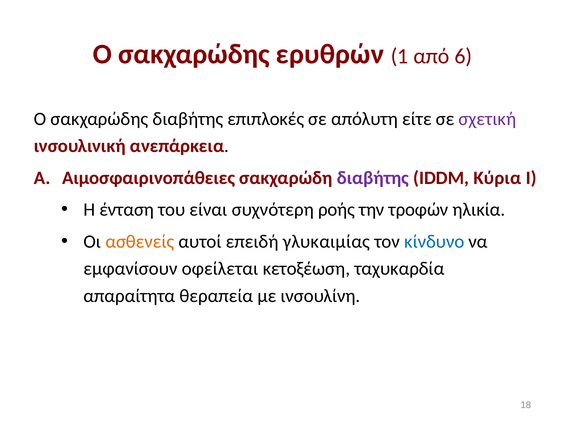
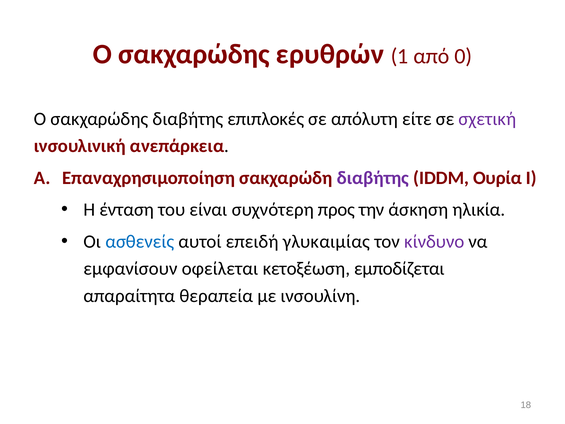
6: 6 -> 0 (463, 56)
Αιμοσφαιρινοπάθειες: Αιμοσφαιρινοπάθειες -> Επαναχρησιμοποίηση (149, 178)
Κύρια: Κύρια -> Ουρία (497, 178)
ροής: ροής -> προς (336, 210)
τροφών: τροφών -> άσκηση (418, 210)
ασθενείς colour: orange -> blue (140, 241)
κίνδυνο colour: blue -> purple (434, 241)
ταχυκαρδία: ταχυκαρδία -> εμποδίζεται (399, 269)
